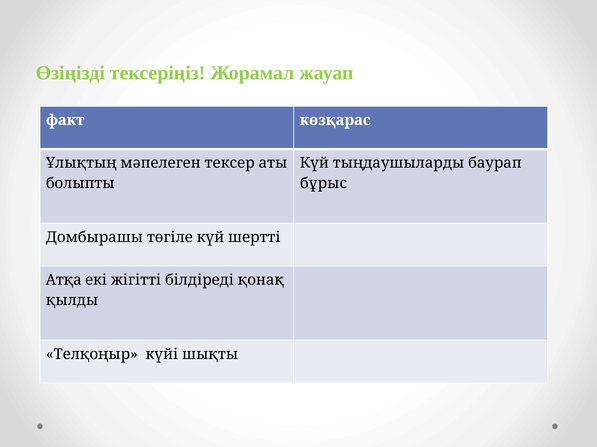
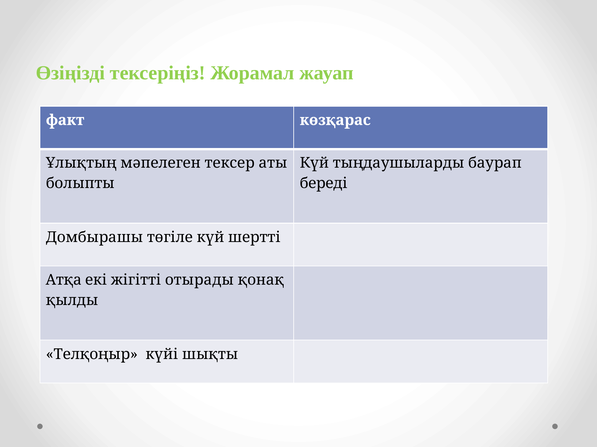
бұрыс: бұрыс -> береді (324, 184)
білдіреді: білдіреді -> отырады (199, 280)
